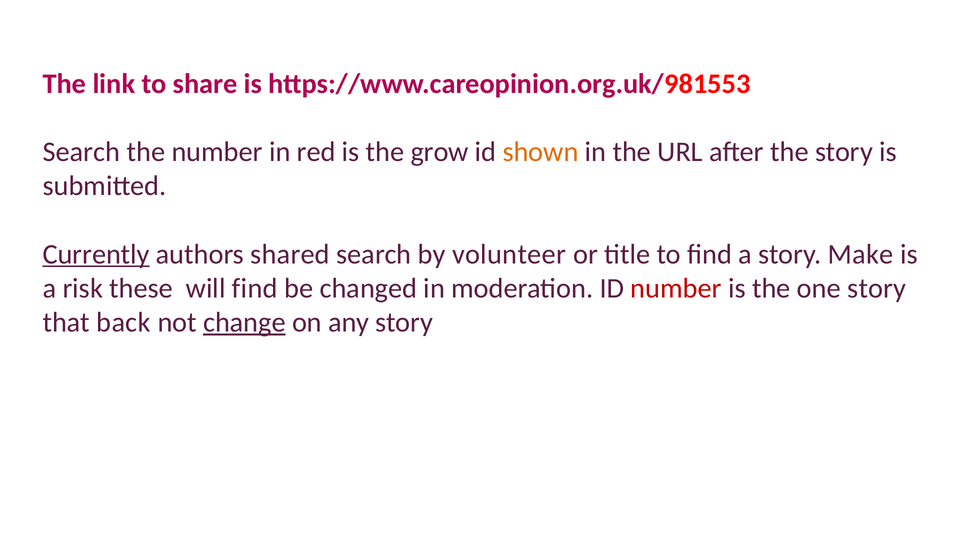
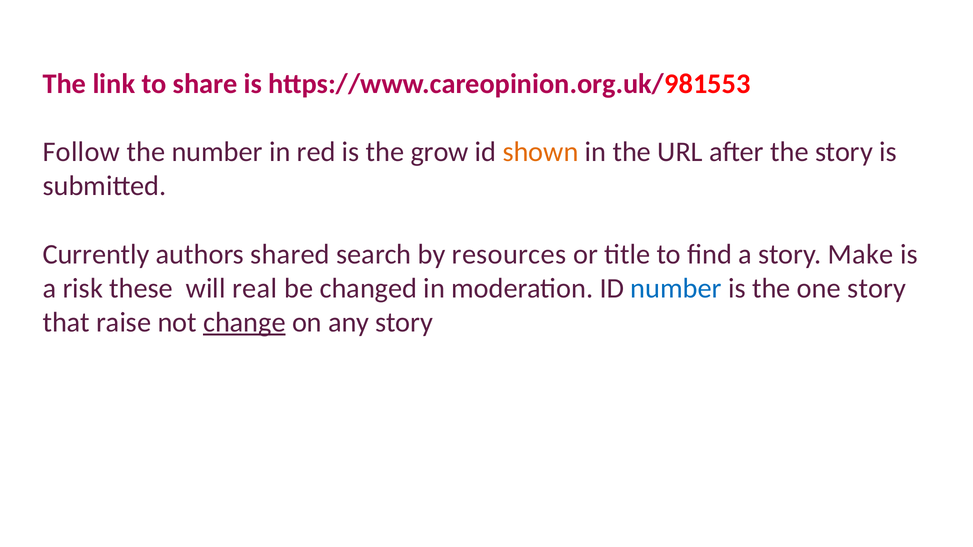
Search: Search -> Follow (81, 152)
Currently underline: present -> none (96, 254)
volunteer: volunteer -> resources (509, 254)
will find: find -> real (255, 288)
number colour: red -> blue (676, 288)
back: back -> raise (124, 322)
